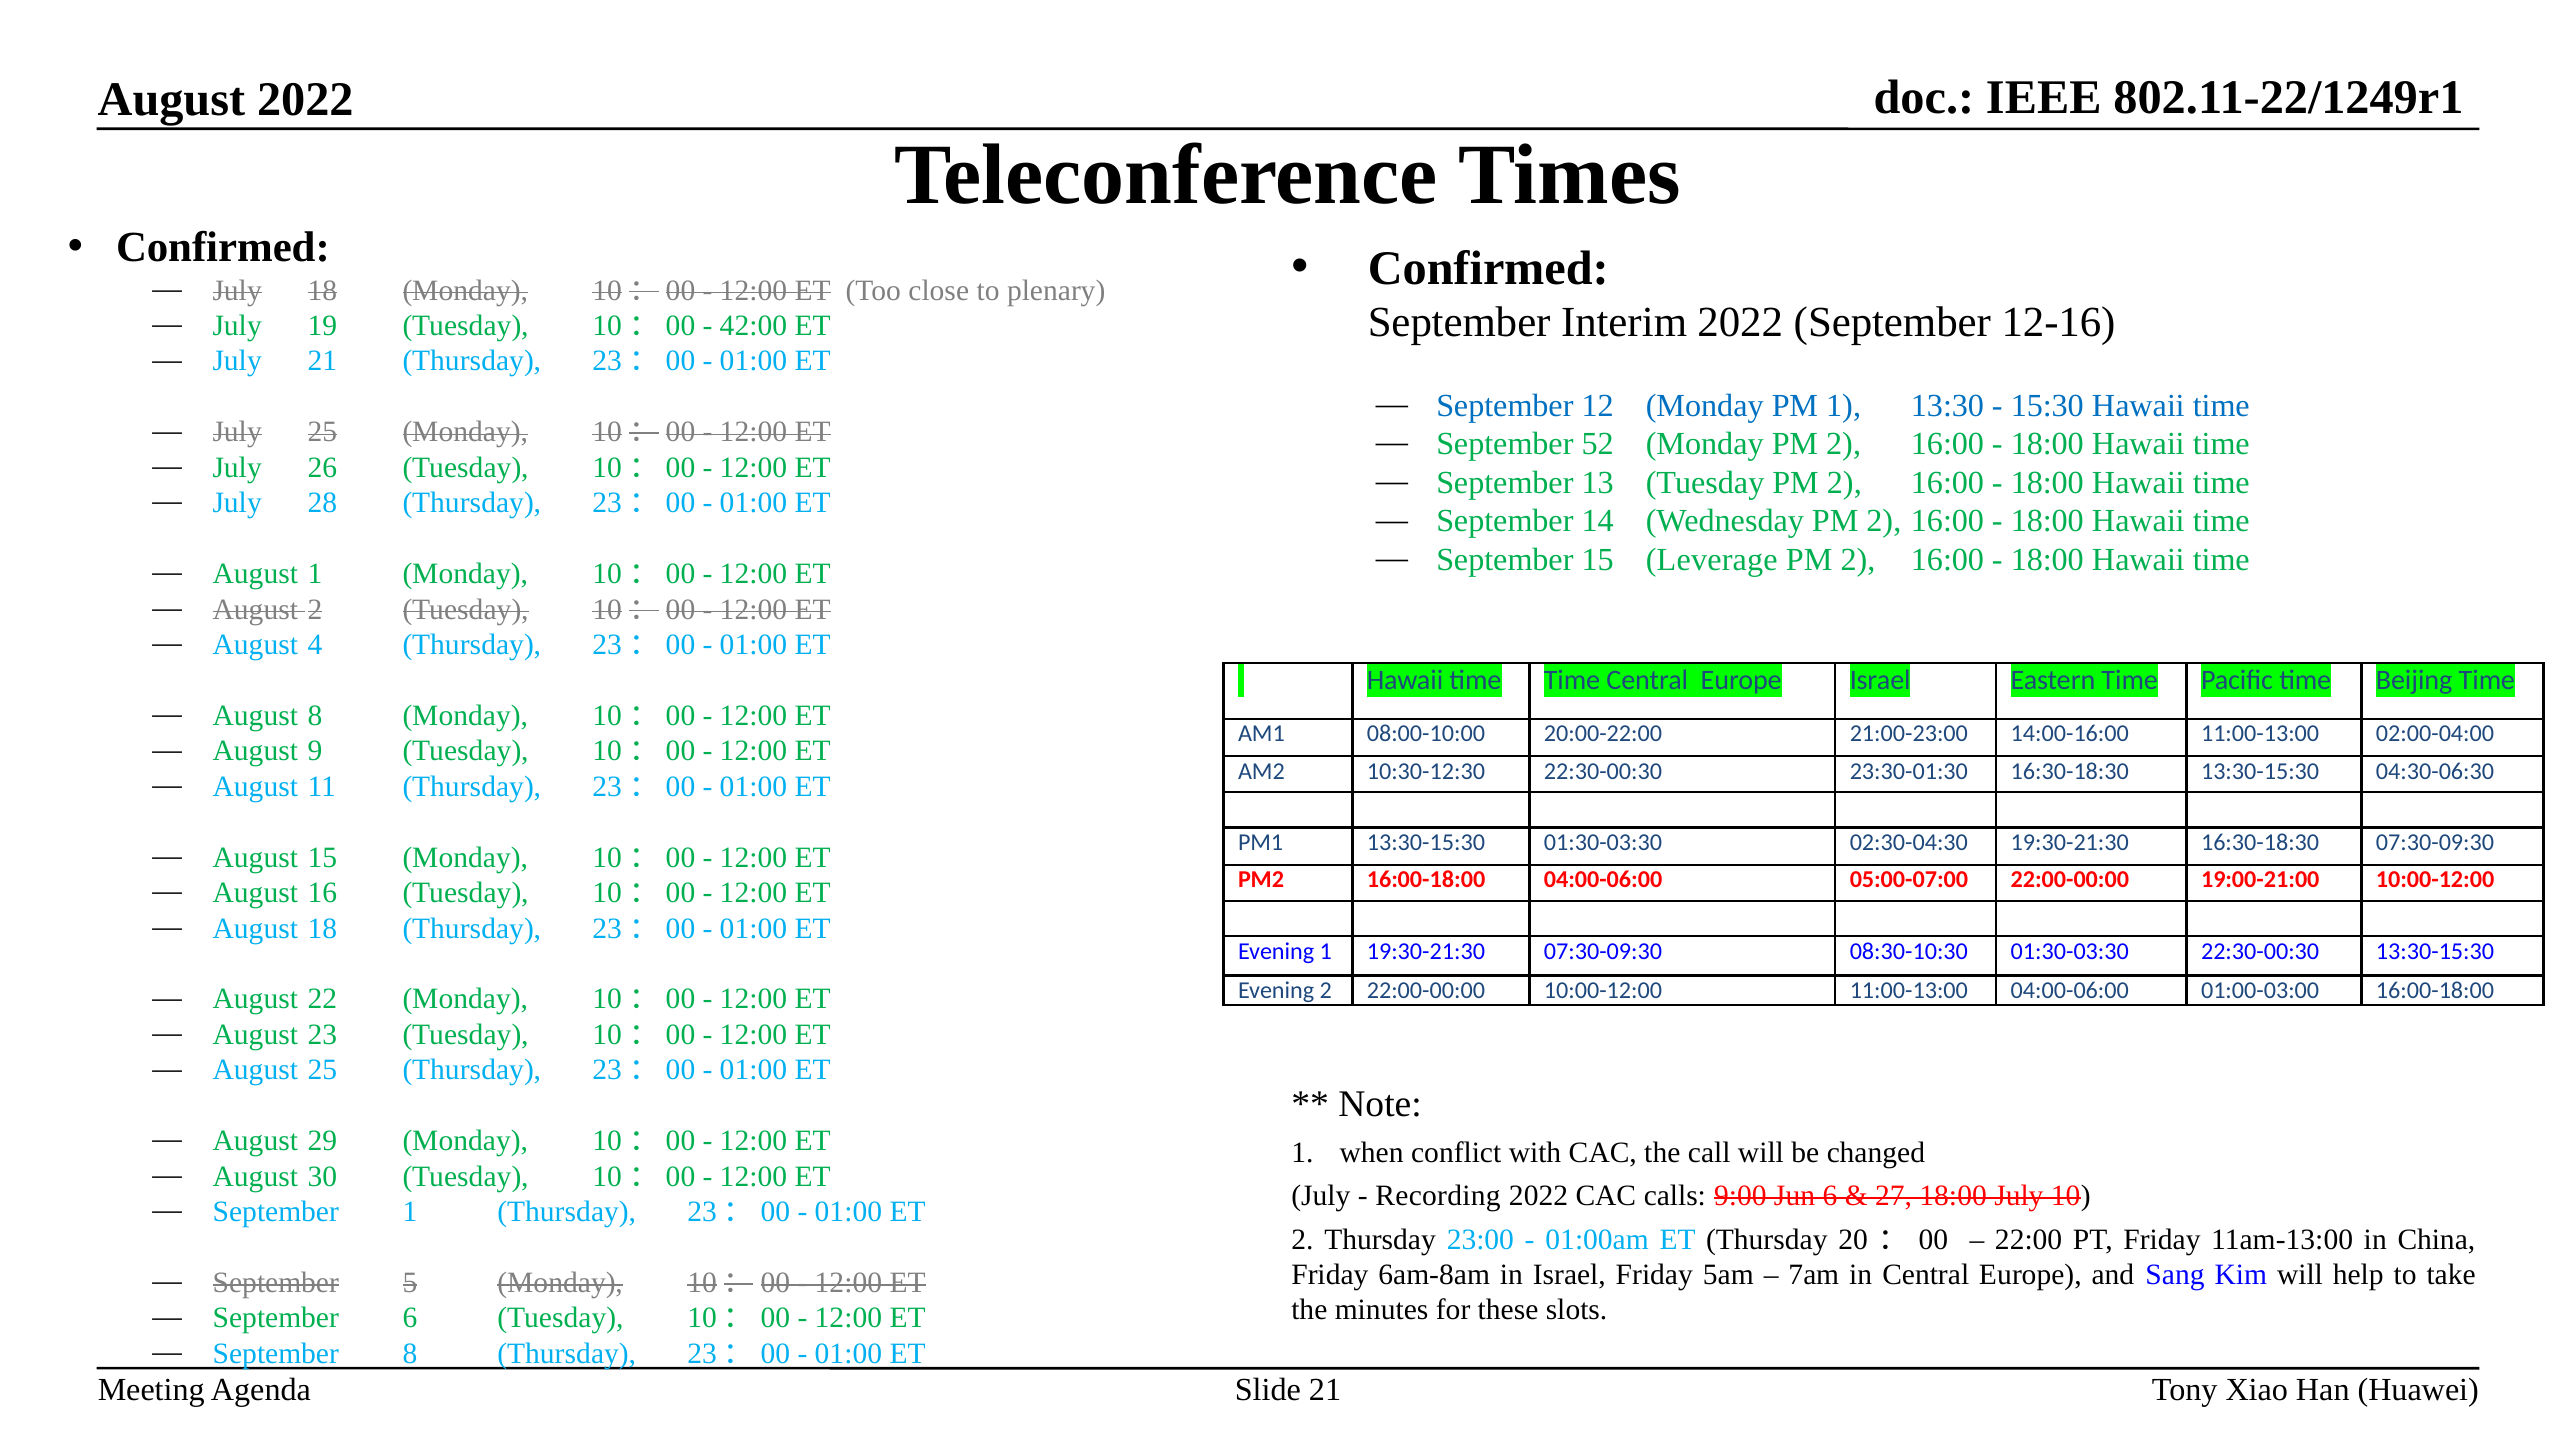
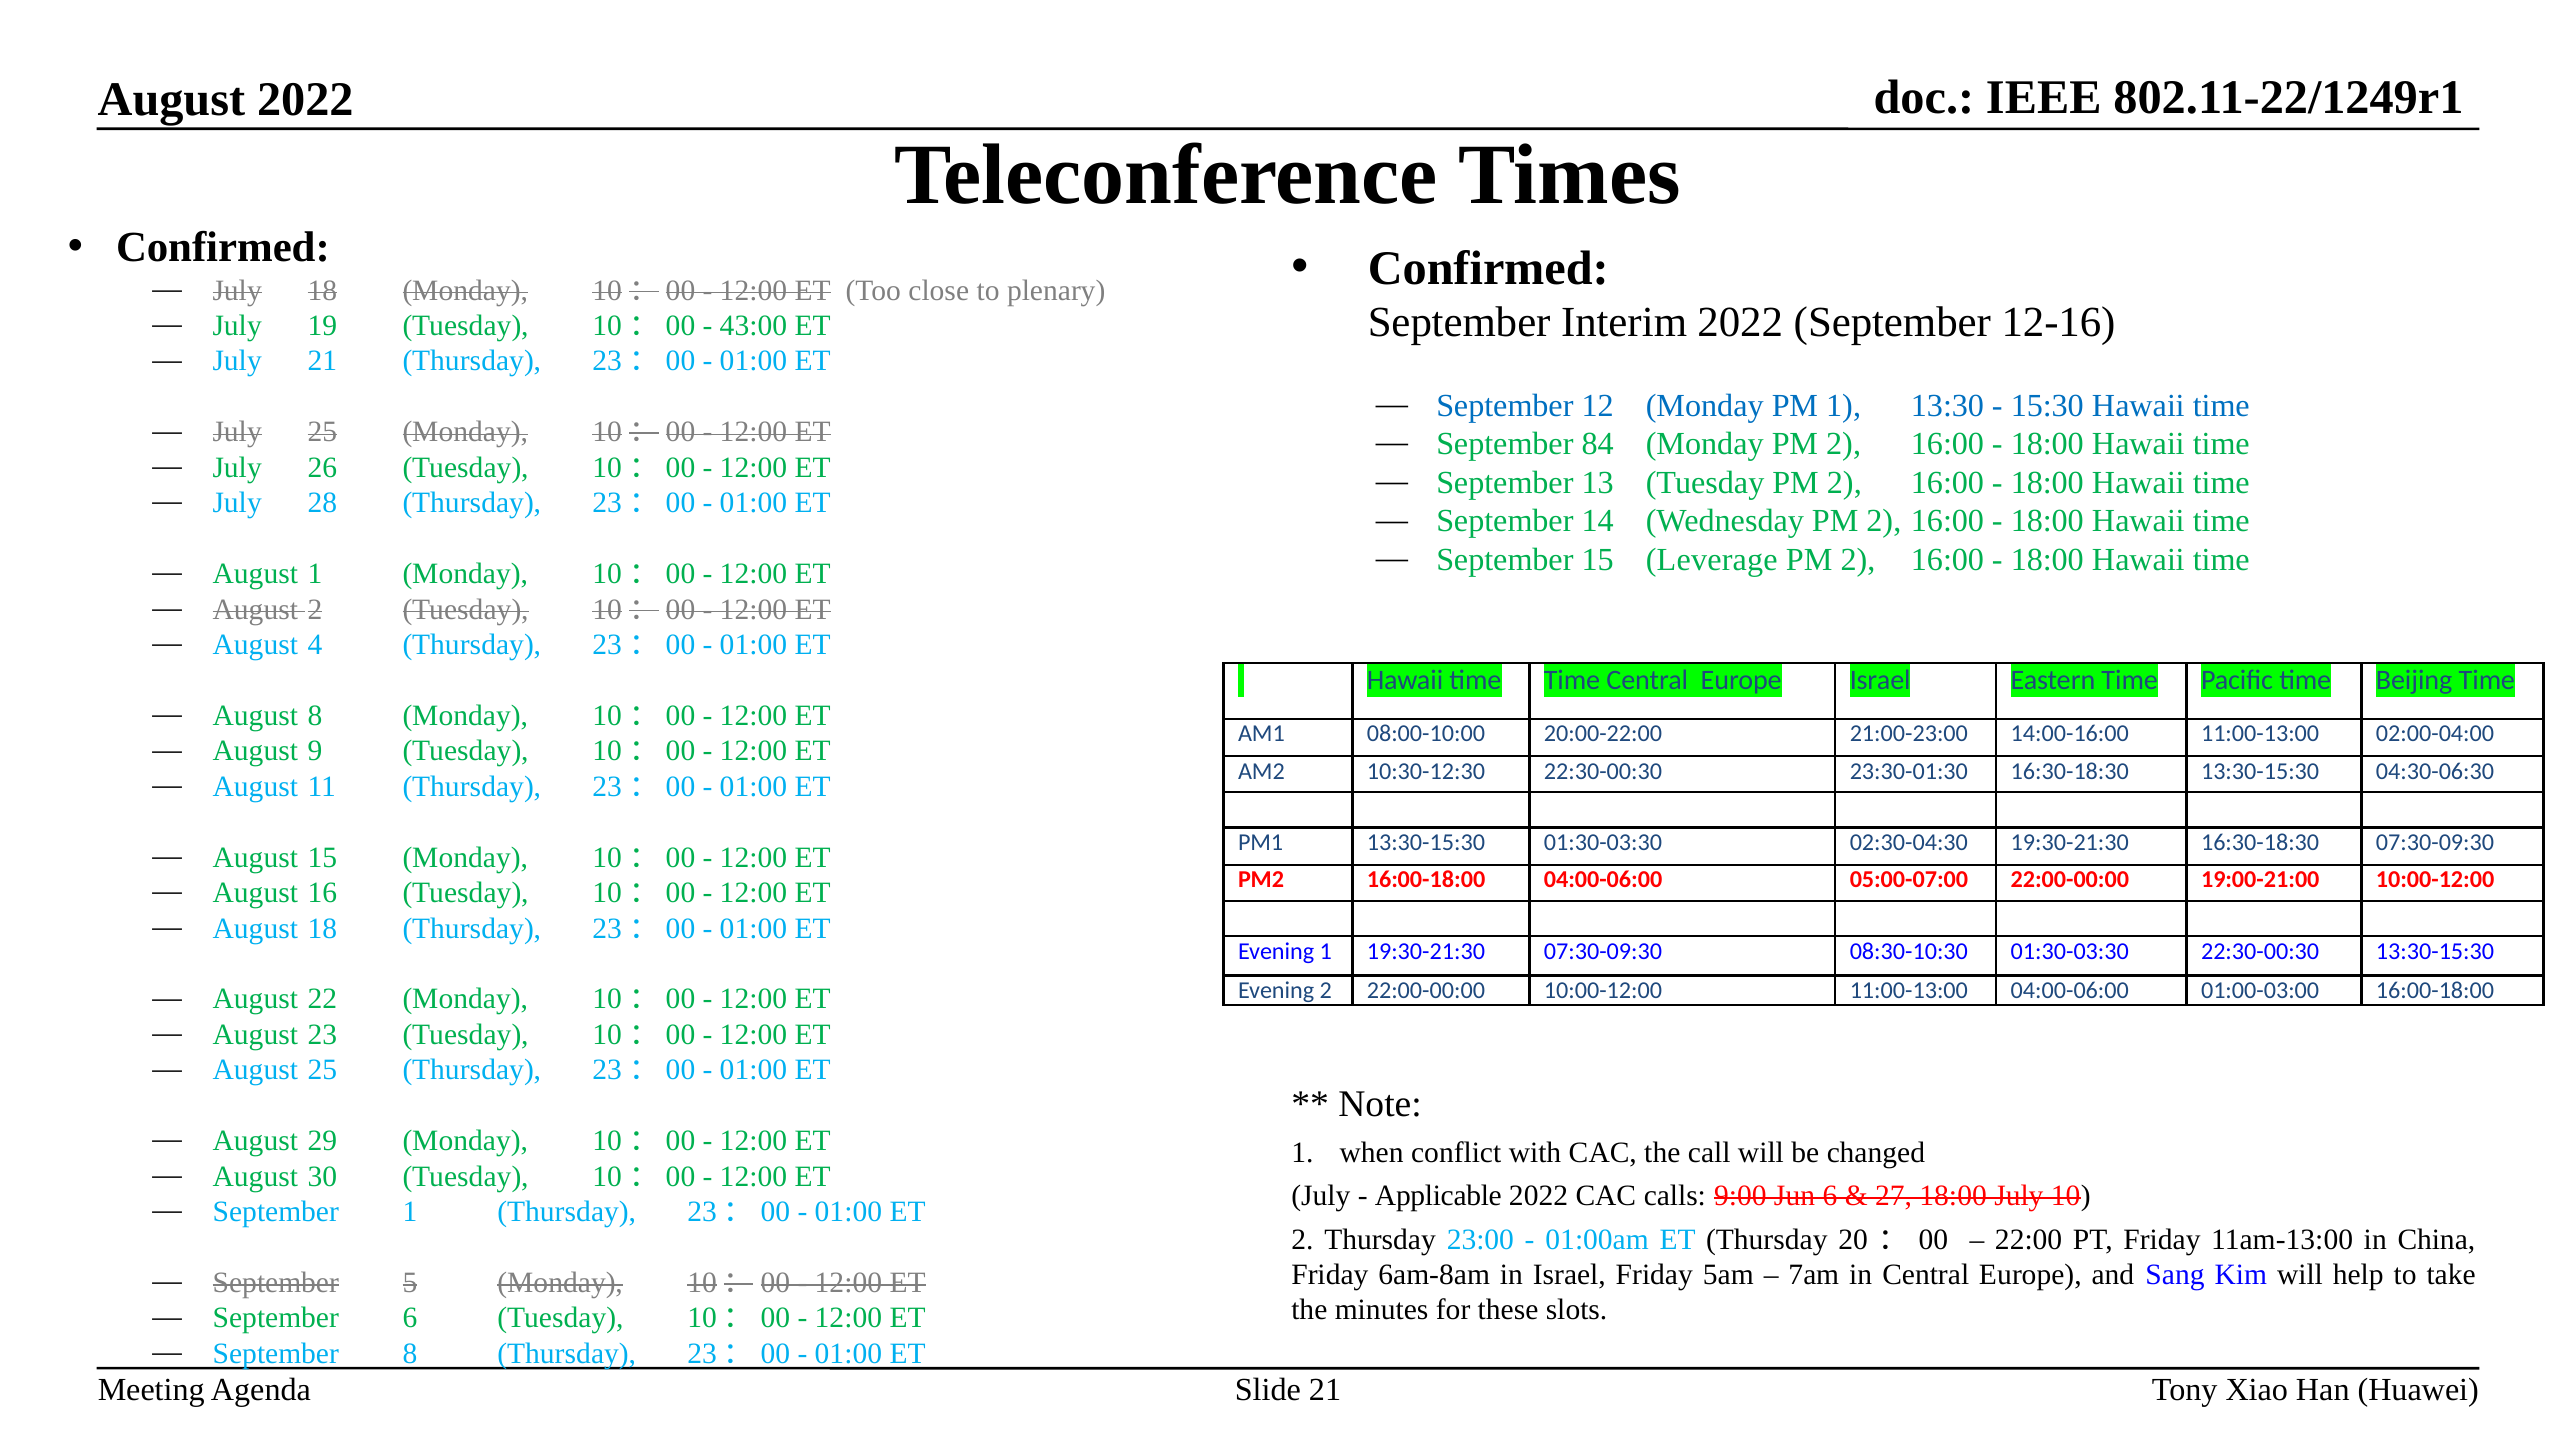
42:00: 42:00 -> 43:00 (753, 326)
52: 52 -> 84 (1598, 444)
Recording: Recording -> Applicable (1438, 1196)
